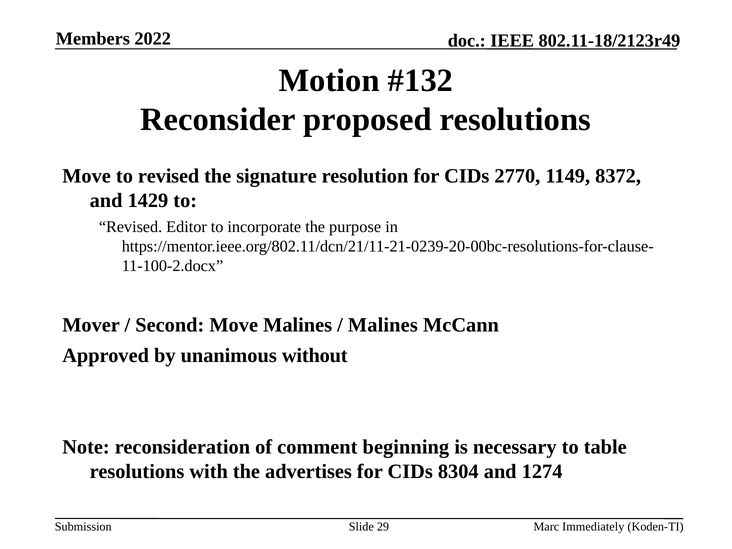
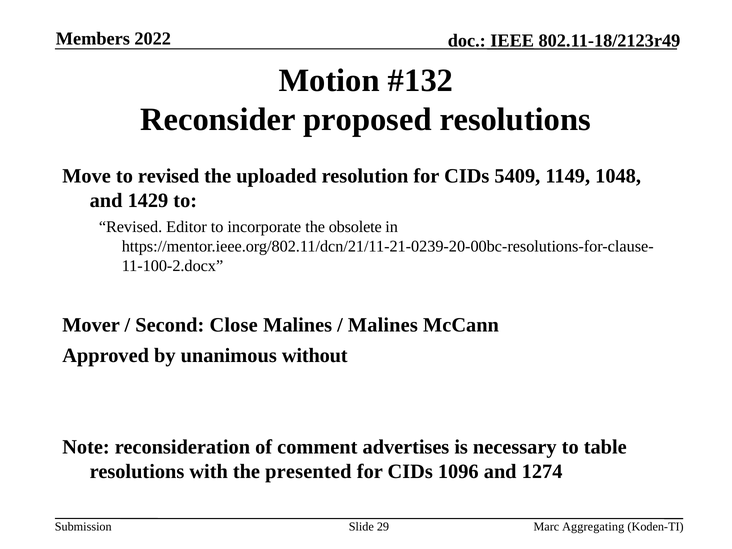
signature: signature -> uploaded (276, 176)
2770: 2770 -> 5409 (517, 176)
8372: 8372 -> 1048 (618, 176)
purpose: purpose -> obsolete (355, 227)
Second Move: Move -> Close (234, 325)
beginning: beginning -> advertises (406, 447)
advertises: advertises -> presented (308, 471)
8304: 8304 -> 1096 (458, 471)
Immediately: Immediately -> Aggregating (593, 527)
